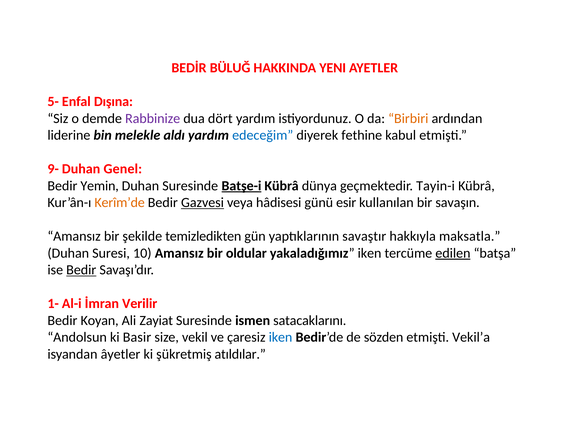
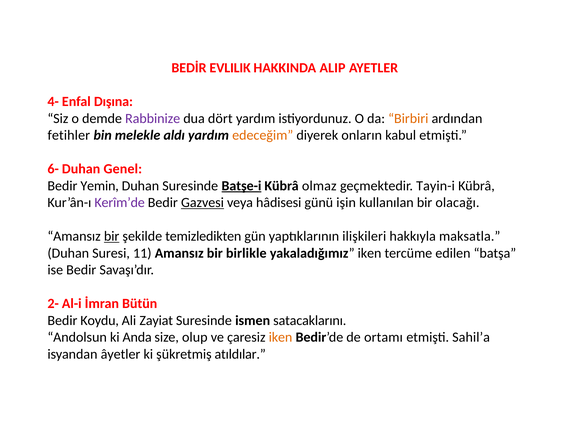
BÜLUĞ: BÜLUĞ -> EVLILIK (230, 68)
YENI: YENI -> ALIP (333, 68)
5-: 5- -> 4- (53, 102)
liderine: liderine -> fetihler (69, 135)
edeceğim colour: blue -> orange (263, 135)
fethine: fethine -> onların (362, 135)
9-: 9- -> 6- (53, 169)
dünya: dünya -> olmaz (319, 186)
Kerîm’de colour: orange -> purple (120, 203)
esir: esir -> işin (346, 203)
savaşın: savaşın -> olacağı (457, 203)
bir underline: none -> present (112, 236)
savaştır: savaştır -> ilişkileri (364, 236)
10: 10 -> 11 (142, 253)
oldular: oldular -> birlikle (246, 253)
edilen underline: present -> none (453, 253)
Bedir underline: present -> none (81, 270)
1-: 1- -> 2- (53, 304)
Verilir: Verilir -> Bütün (140, 304)
Koyan: Koyan -> Koydu (100, 320)
Basir: Basir -> Anda (137, 337)
vekil: vekil -> olup (195, 337)
iken colour: blue -> orange (280, 337)
sözden: sözden -> ortamı (383, 337)
Vekil’a: Vekil’a -> Sahil’a (471, 337)
